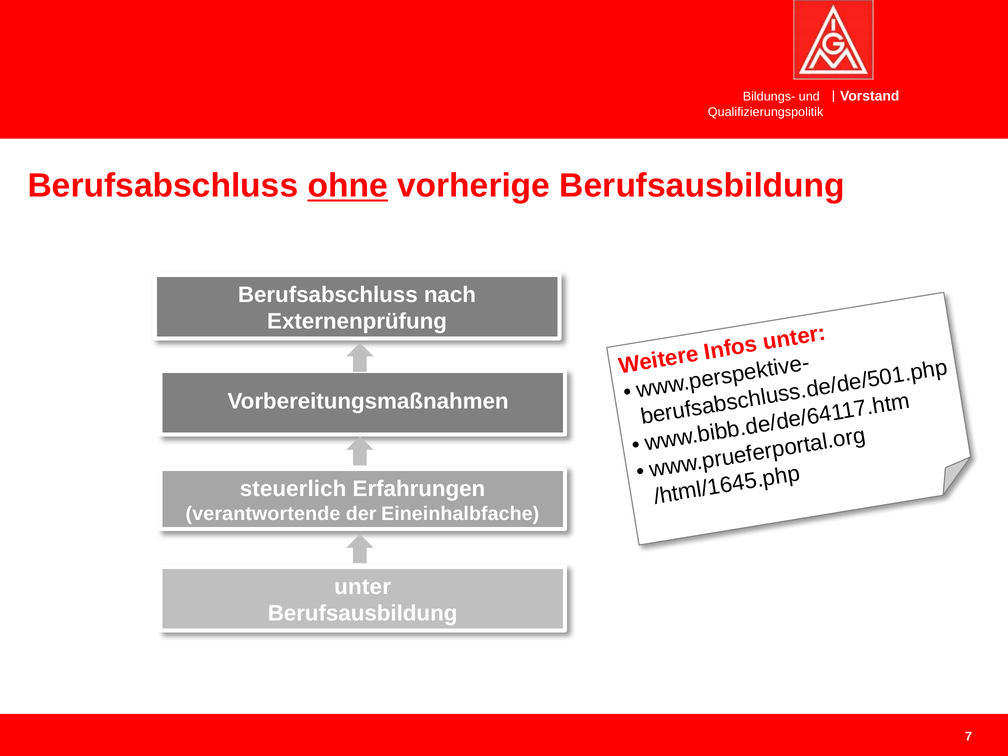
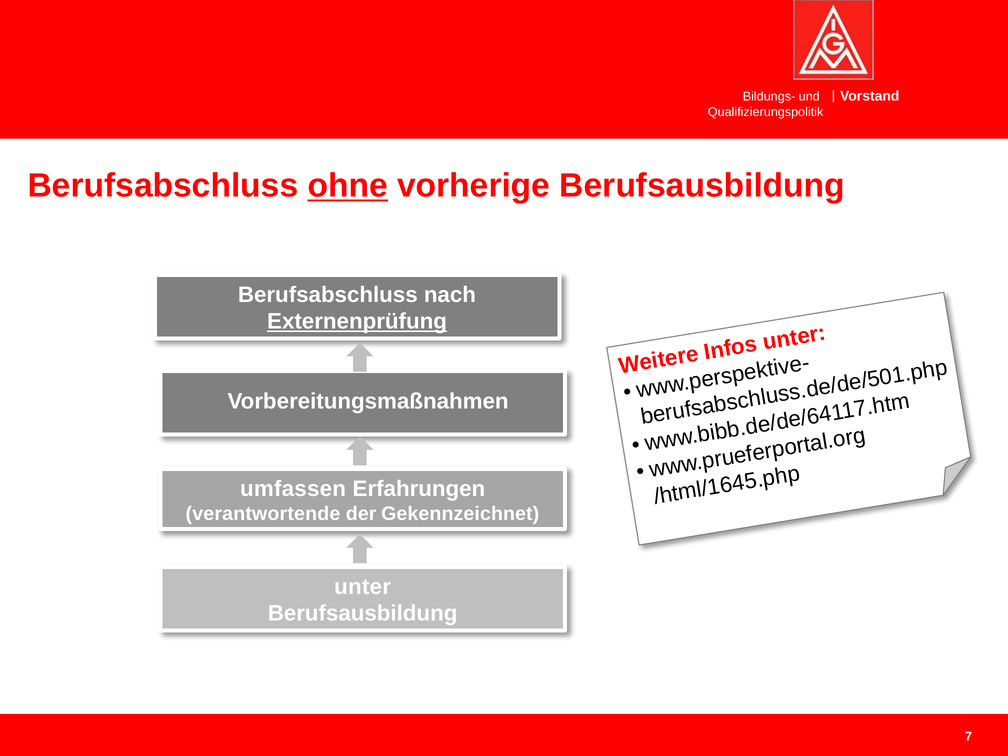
Externenprüfung underline: none -> present (357, 322)
steuerlich: steuerlich -> umfassen (293, 489)
Eineinhalbfache: Eineinhalbfache -> Gekennzeichnet (460, 514)
